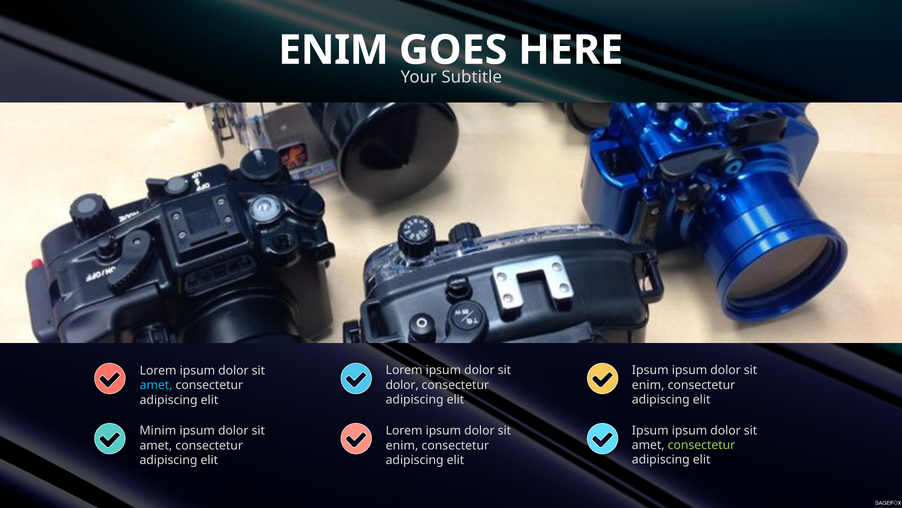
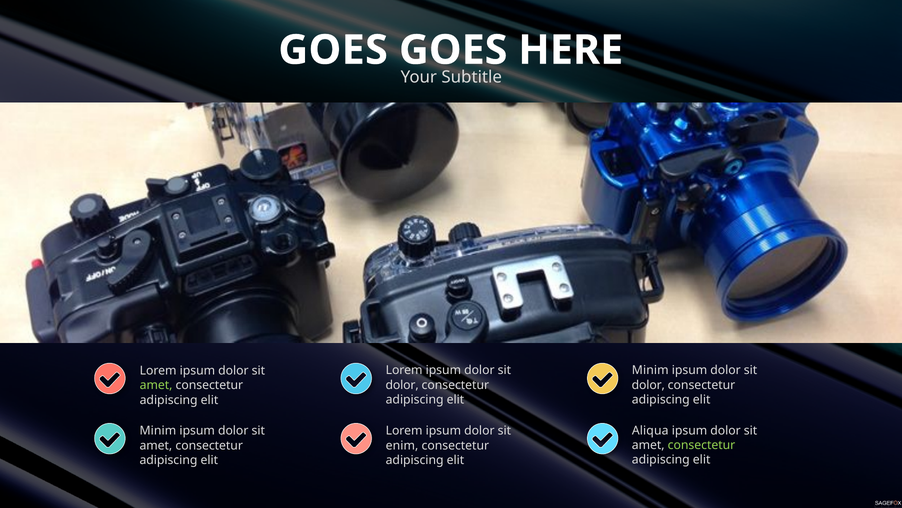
ENIM: ENIM -> GOES (333, 50)
Ipsum: Ipsum -> Minim (650, 370)
enim: enim -> dolor (648, 385)
amet colour: light blue -> light green (156, 385)
Ipsum: Ipsum -> Aliqua (650, 430)
